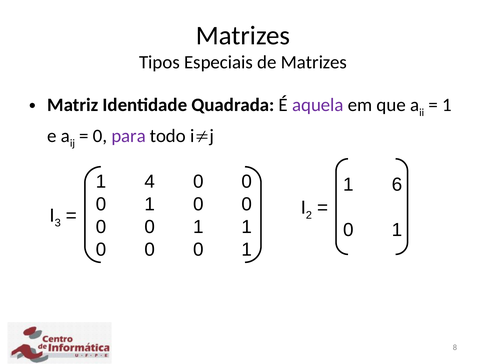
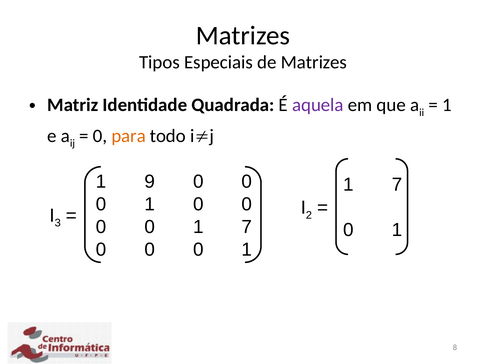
para colour: purple -> orange (129, 136)
4: 4 -> 9 (150, 182)
6: 6 -> 7 (397, 185)
0 1 1: 1 -> 7 (247, 227)
